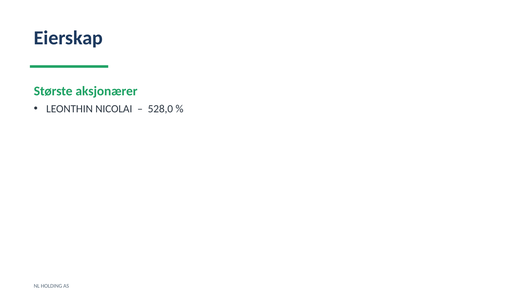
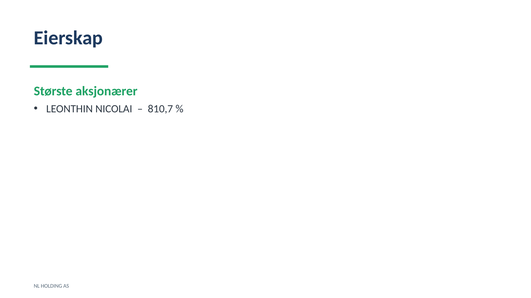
528,0: 528,0 -> 810,7 (160, 109)
